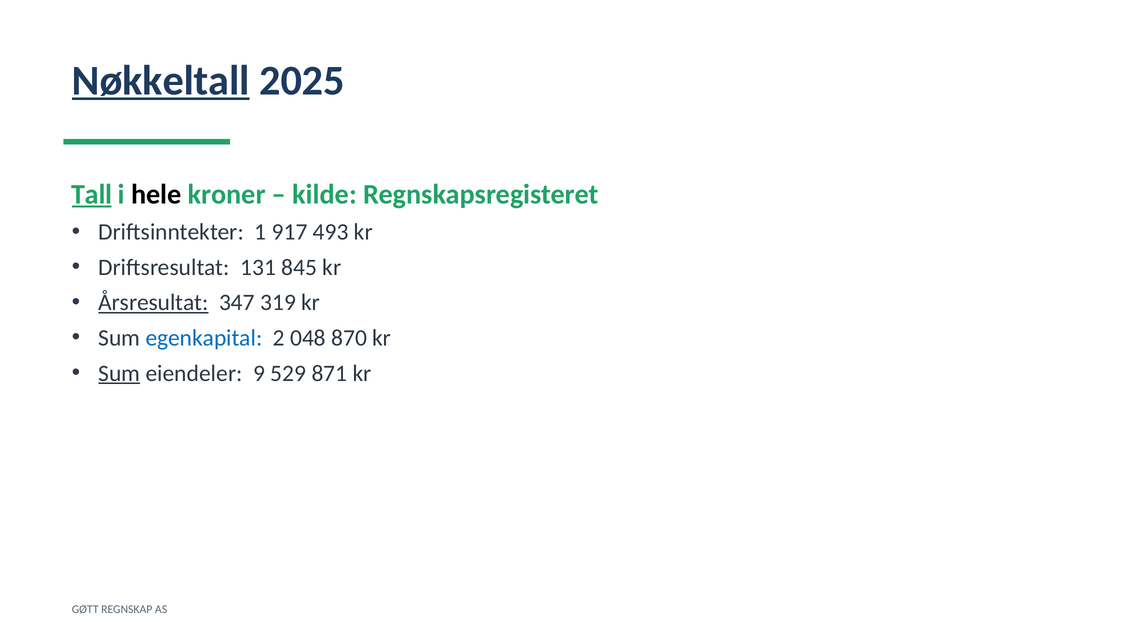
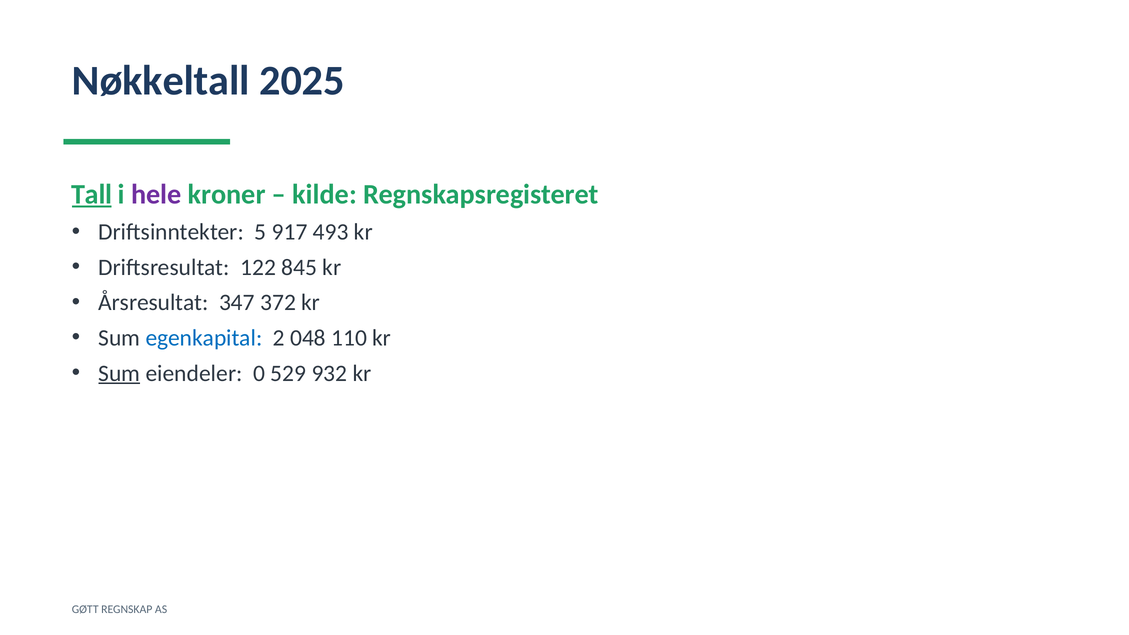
Nøkkeltall underline: present -> none (161, 81)
hele colour: black -> purple (156, 194)
1: 1 -> 5 (260, 232)
131: 131 -> 122 (258, 267)
Årsresultat underline: present -> none (153, 303)
319: 319 -> 372 (278, 303)
870: 870 -> 110 (349, 338)
9: 9 -> 0 (259, 373)
871: 871 -> 932 (329, 373)
